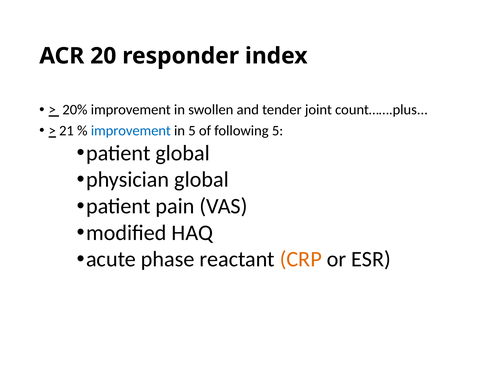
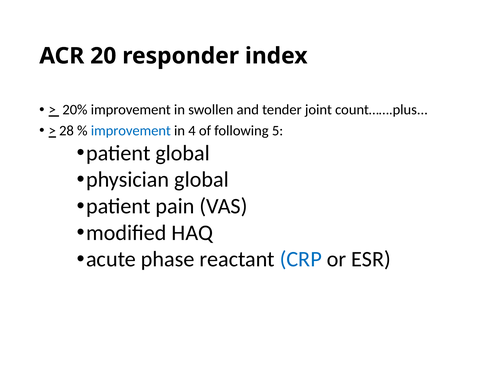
21: 21 -> 28 (66, 131)
in 5: 5 -> 4 (192, 131)
CRP colour: orange -> blue (301, 259)
